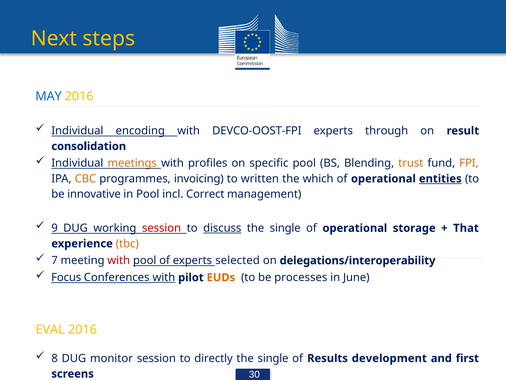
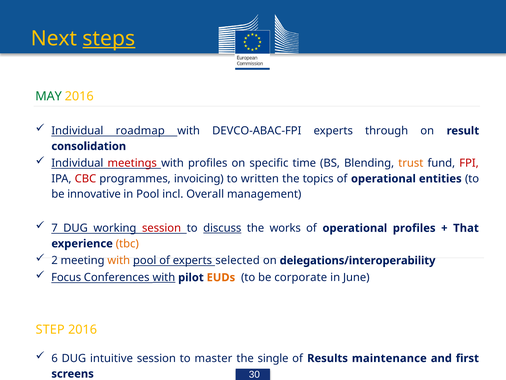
steps underline: none -> present (109, 38)
MAY colour: blue -> green (49, 96)
encoding: encoding -> roadmap (140, 131)
DEVCO-OOST-FPI: DEVCO-OOST-FPI -> DEVCO-ABAC-FPI (257, 131)
meetings colour: orange -> red (132, 163)
specific pool: pool -> time (304, 163)
FPI colour: orange -> red (469, 163)
CBC colour: orange -> red (85, 179)
which: which -> topics (318, 179)
entities underline: present -> none (440, 179)
Correct: Correct -> Overall (205, 194)
9: 9 -> 7 (55, 228)
single: single -> works (285, 228)
operational storage: storage -> profiles (414, 228)
7: 7 -> 2 (55, 260)
with colour: red -> orange (119, 260)
processes: processes -> corporate (301, 277)
EVAL: EVAL -> STEP (50, 329)
8: 8 -> 6 (55, 358)
monitor: monitor -> intuitive (111, 358)
directly: directly -> master (213, 358)
development: development -> maintenance (389, 358)
